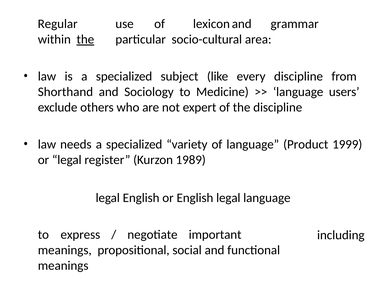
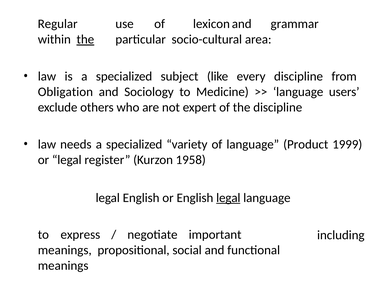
Shorthand: Shorthand -> Obligation (65, 92)
1989: 1989 -> 1958 (191, 160)
legal underline: none -> present (228, 198)
